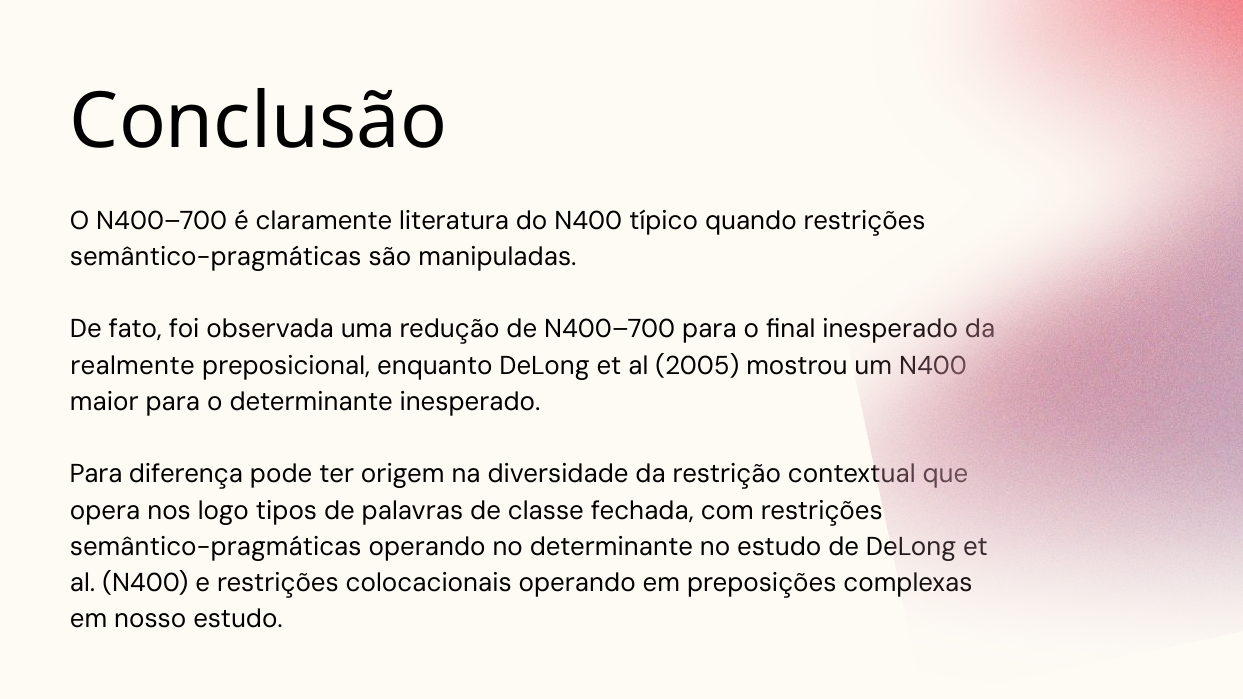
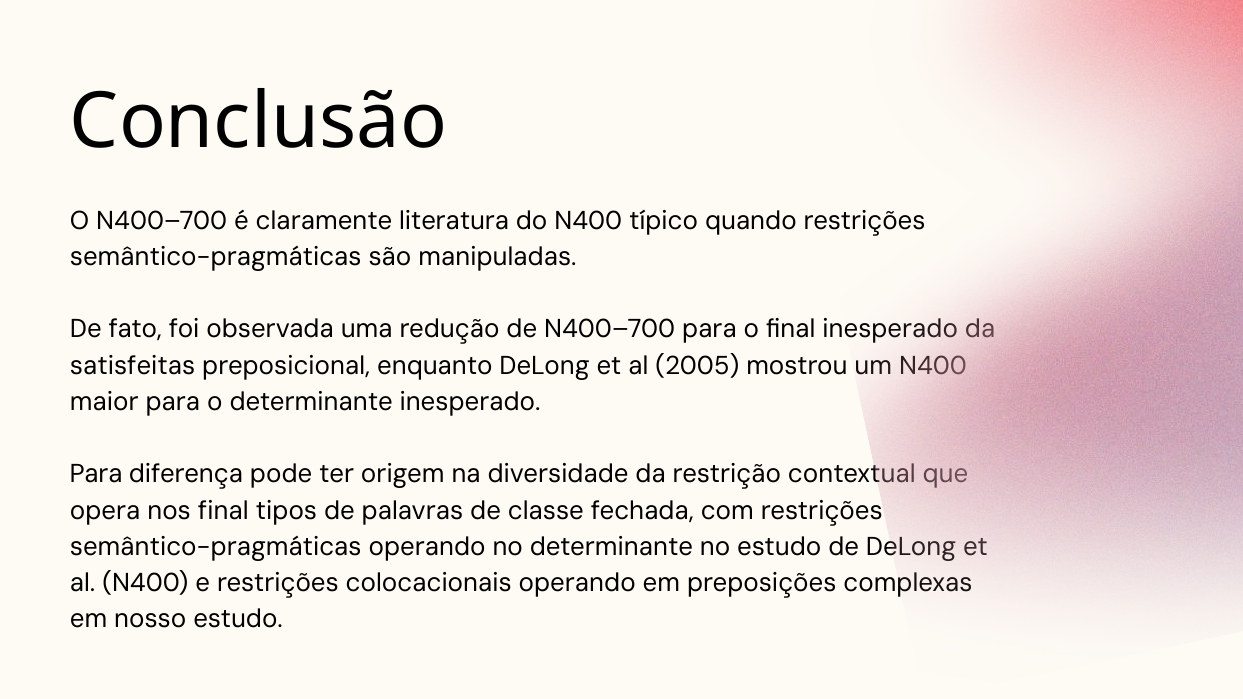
realmente: realmente -> satisfeitas (133, 366)
nos logo: logo -> final (223, 511)
